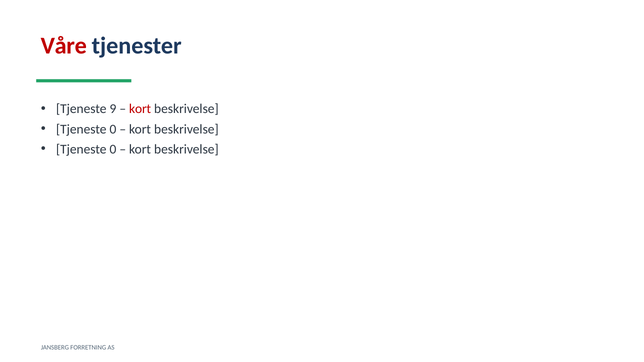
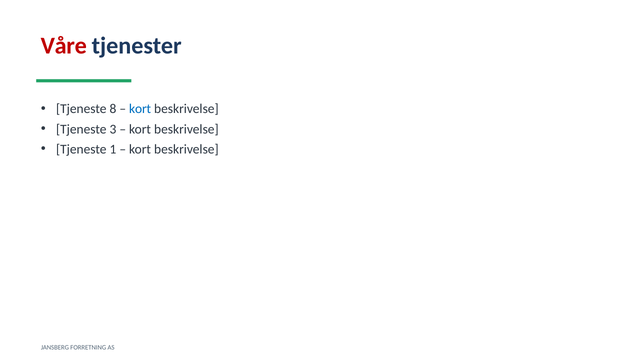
9: 9 -> 8 (113, 109)
kort colour: red -> blue (140, 109)
0: 0 -> 3 (113, 129)
0: 0 -> 1 (113, 149)
